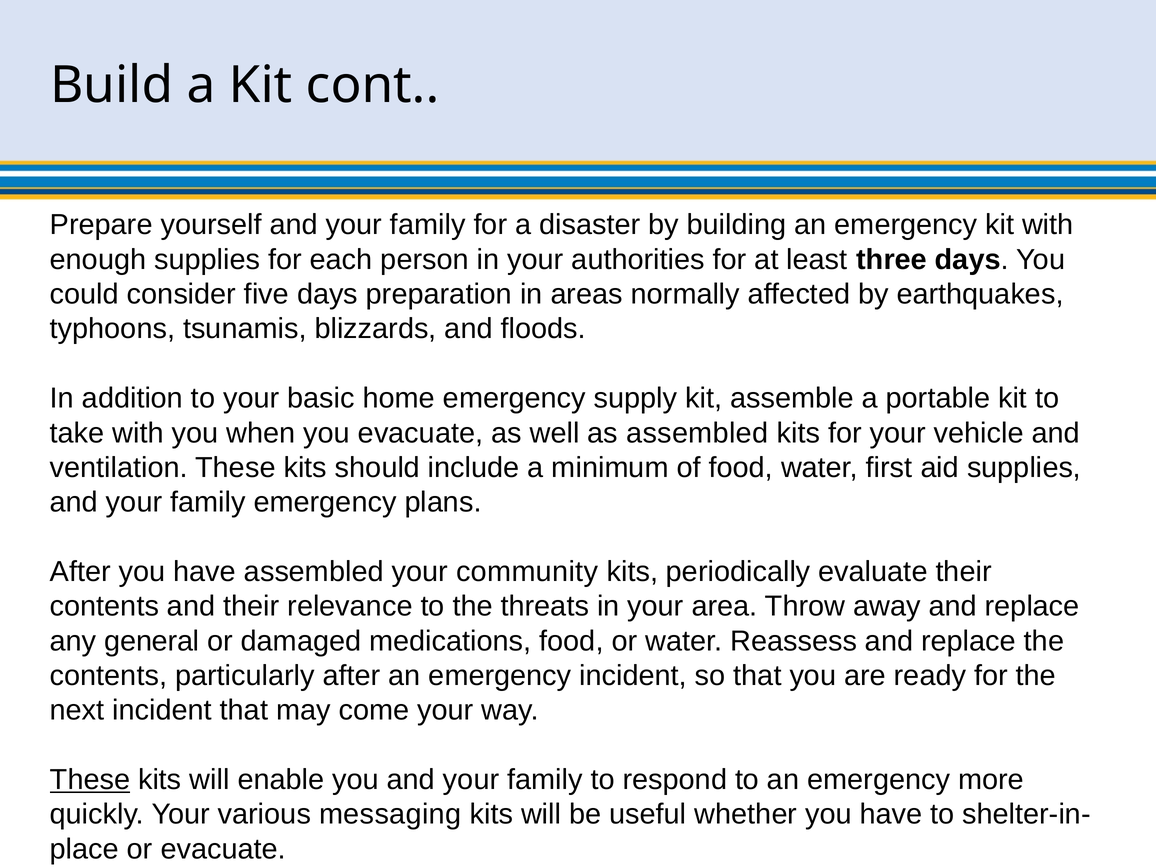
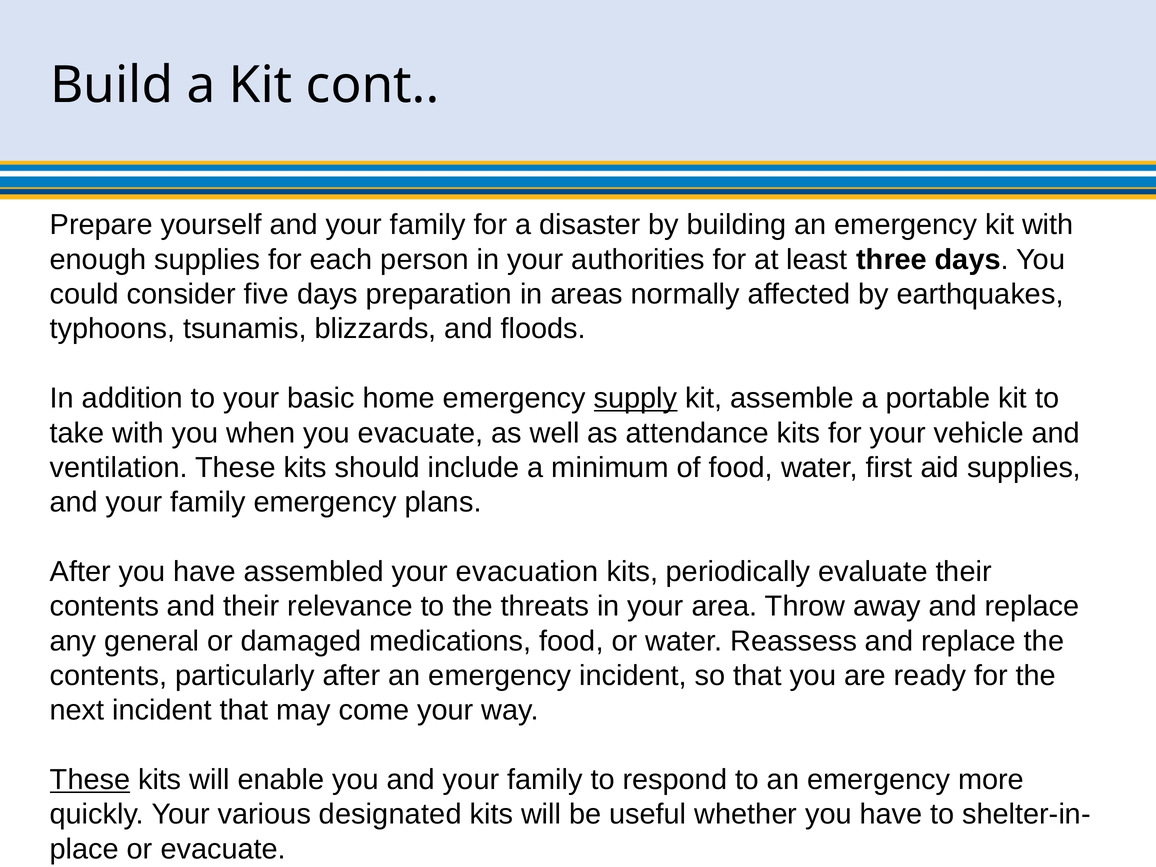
supply underline: none -> present (636, 398)
as assembled: assembled -> attendance (697, 433)
community: community -> evacuation (527, 572)
messaging: messaging -> designated (390, 814)
